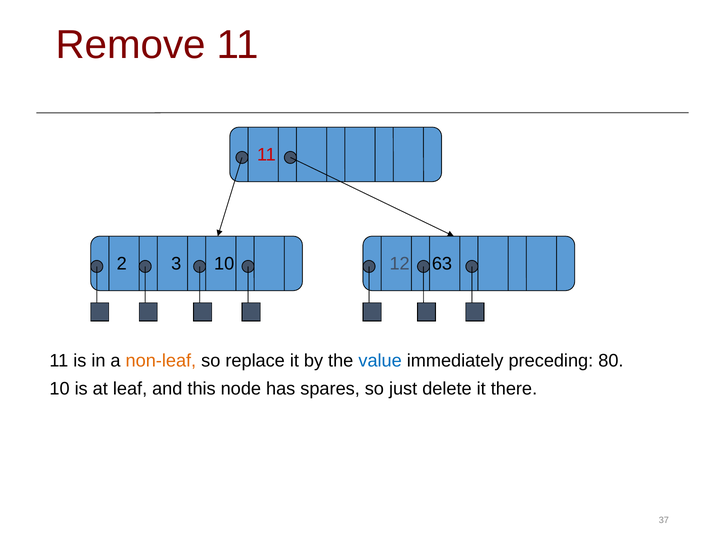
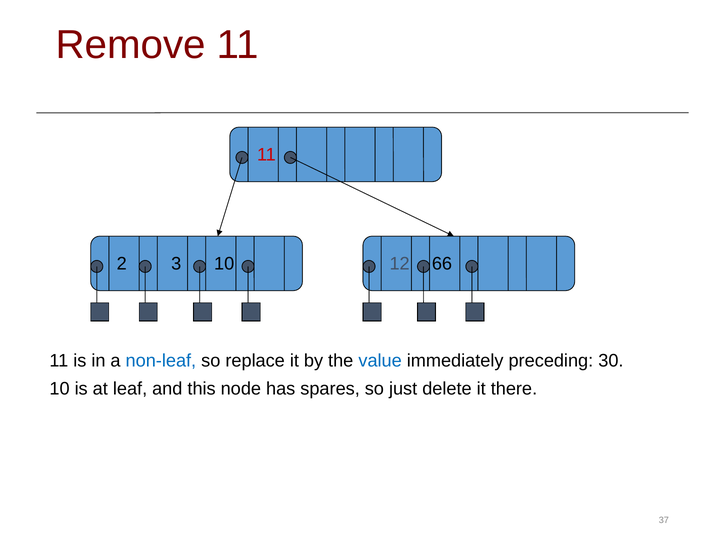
63: 63 -> 66 (442, 264)
non-leaf colour: orange -> blue (161, 361)
80: 80 -> 30 (611, 361)
